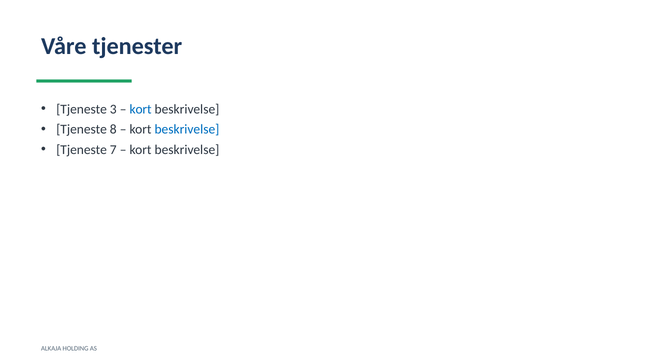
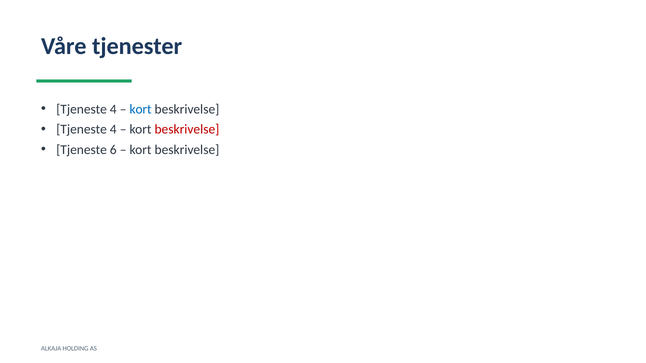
3: 3 -> 4 (113, 109)
8: 8 -> 4 (113, 130)
beskrivelse colour: blue -> red (187, 130)
7: 7 -> 6 (113, 150)
